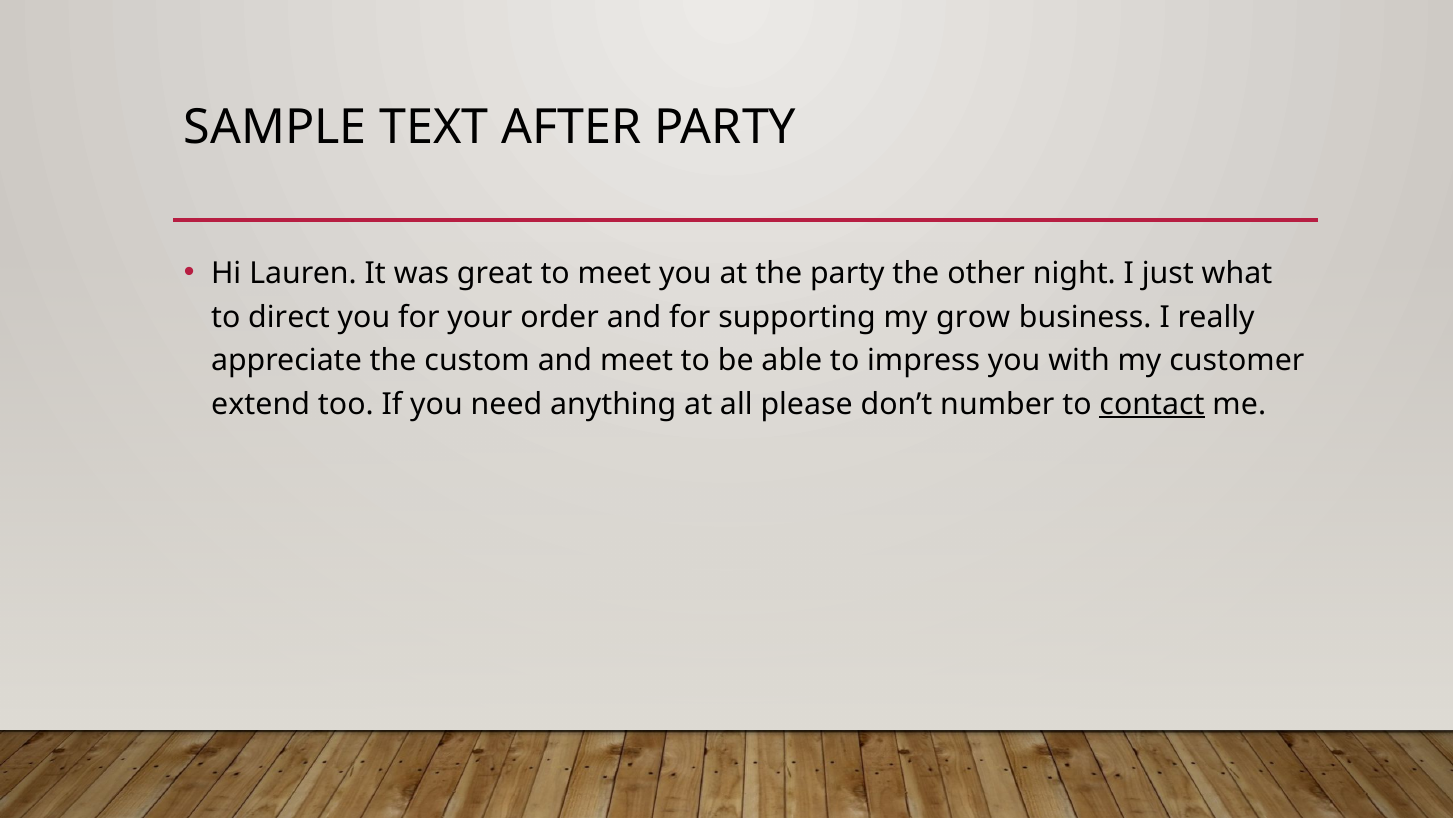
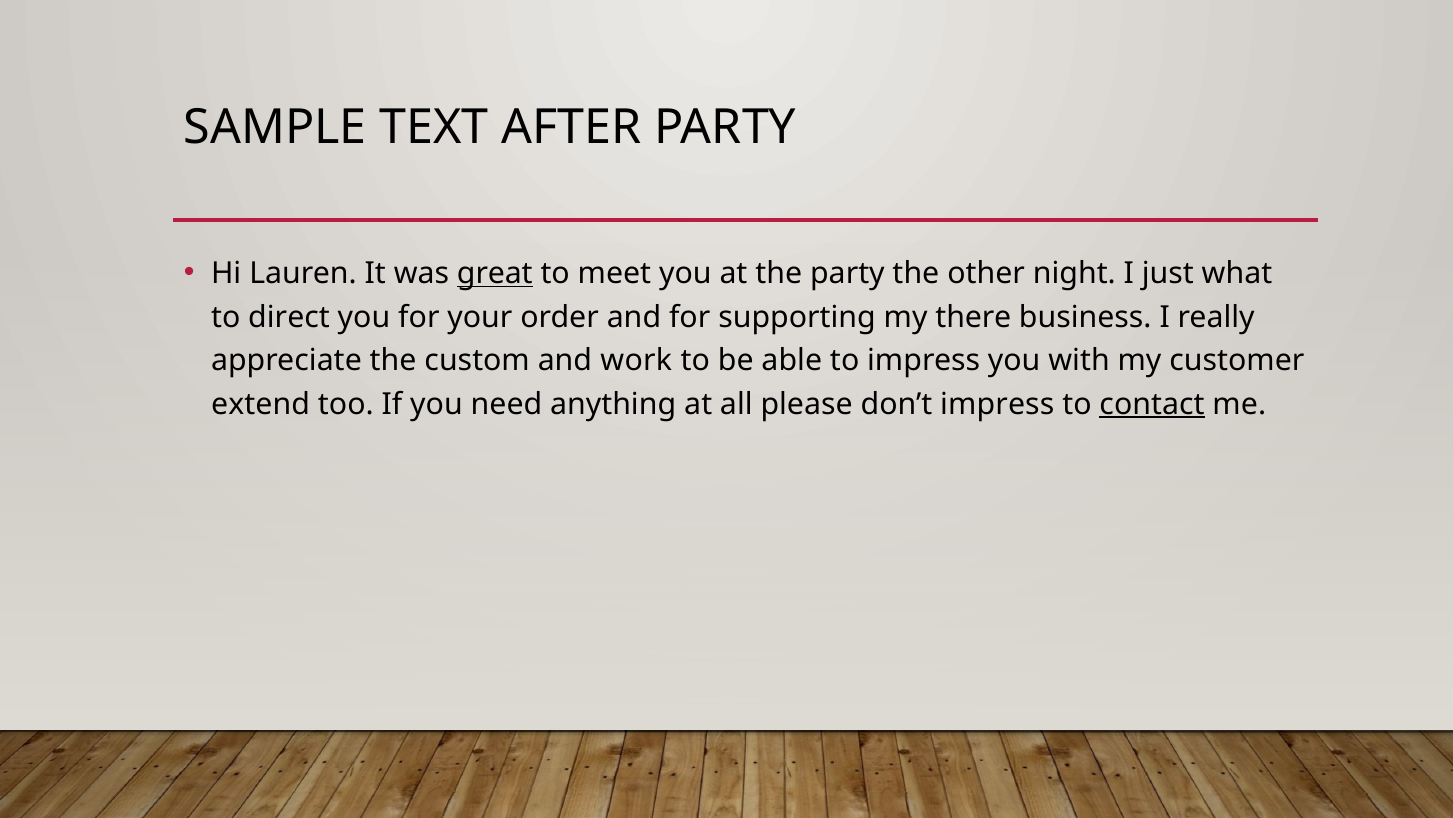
great underline: none -> present (495, 273)
grow: grow -> there (973, 317)
and meet: meet -> work (636, 360)
don’t number: number -> impress (997, 404)
